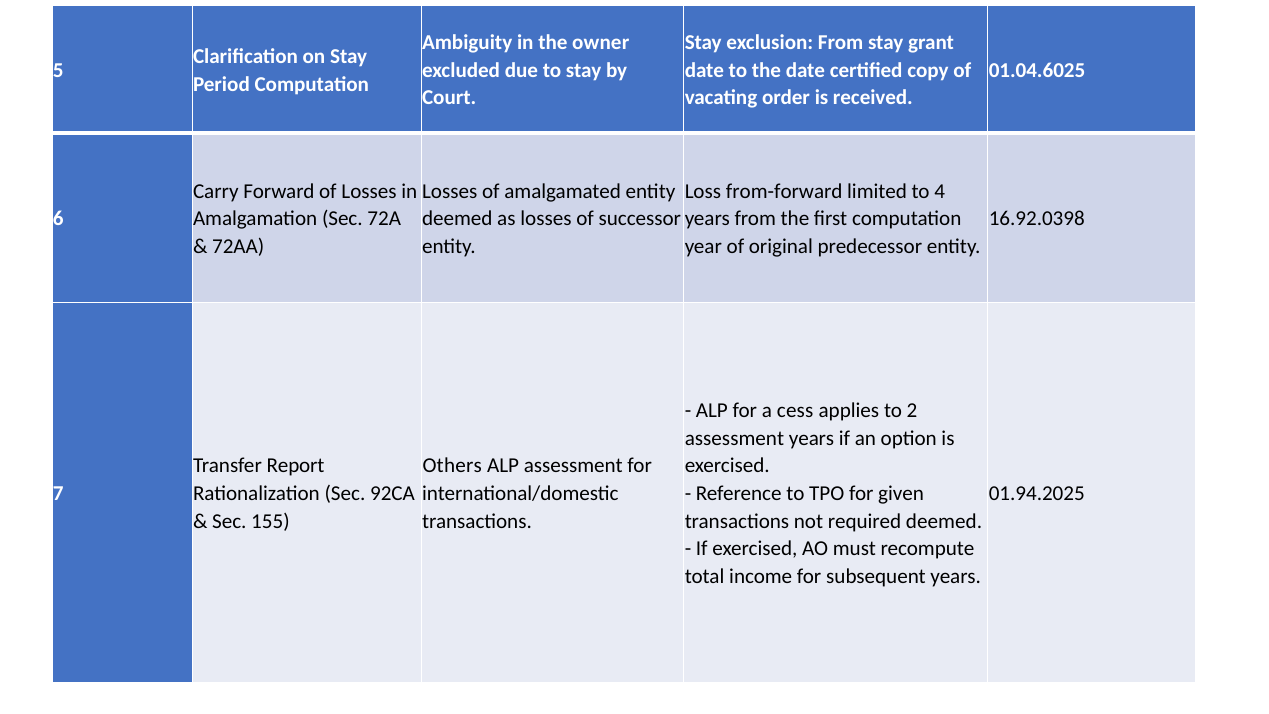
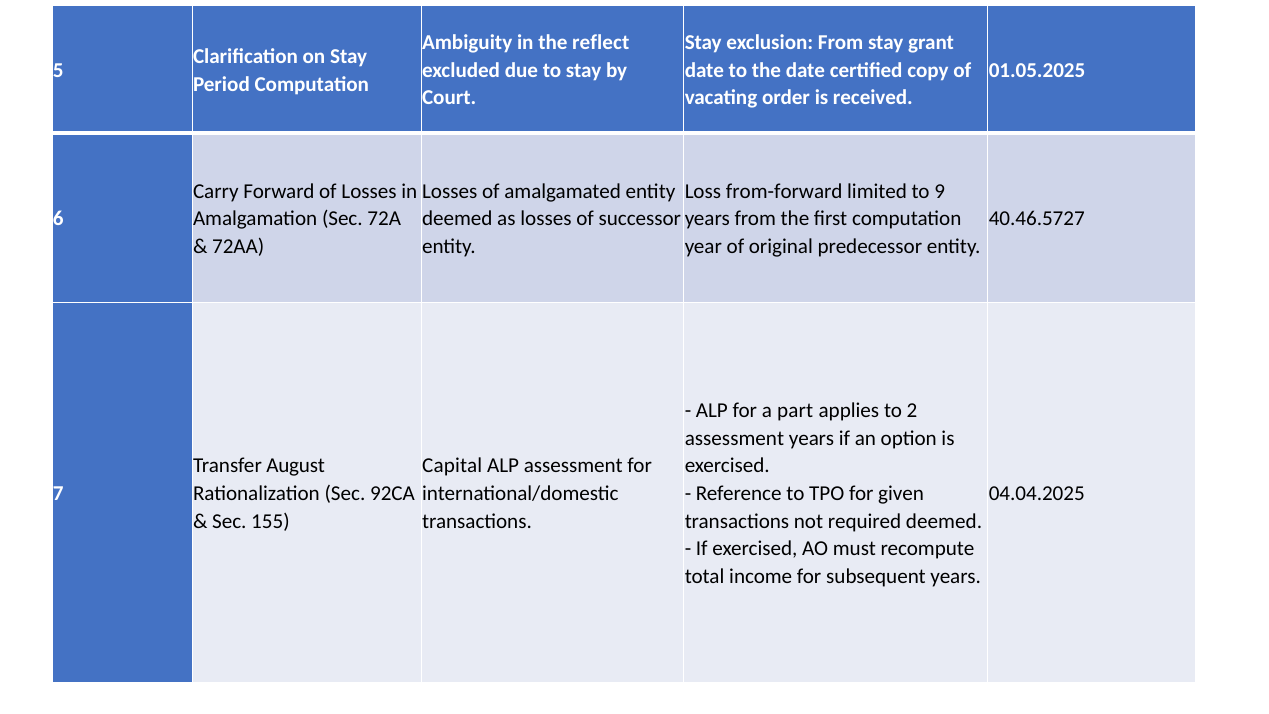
owner: owner -> reflect (601, 43)
01.04.6025: 01.04.6025 -> 01.05.2025 (1037, 70)
4: 4 -> 9 (940, 191)
16.92.0398: 16.92.0398 -> 40.46.5727 (1037, 219)
cess: cess -> part (795, 410)
Report: Report -> August (296, 466)
Others: Others -> Capital (452, 466)
01.94.2025: 01.94.2025 -> 04.04.2025 (1037, 493)
